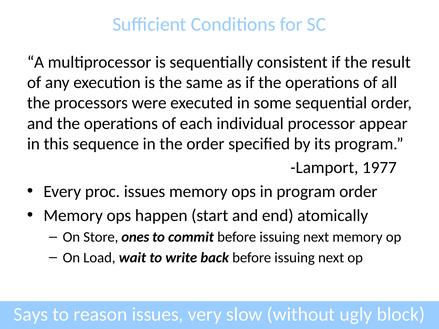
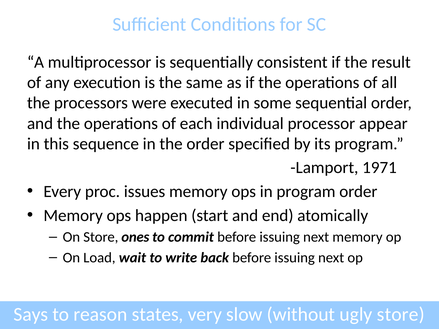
1977: 1977 -> 1971 (380, 168)
reason issues: issues -> states (158, 315)
ugly block: block -> store (401, 315)
